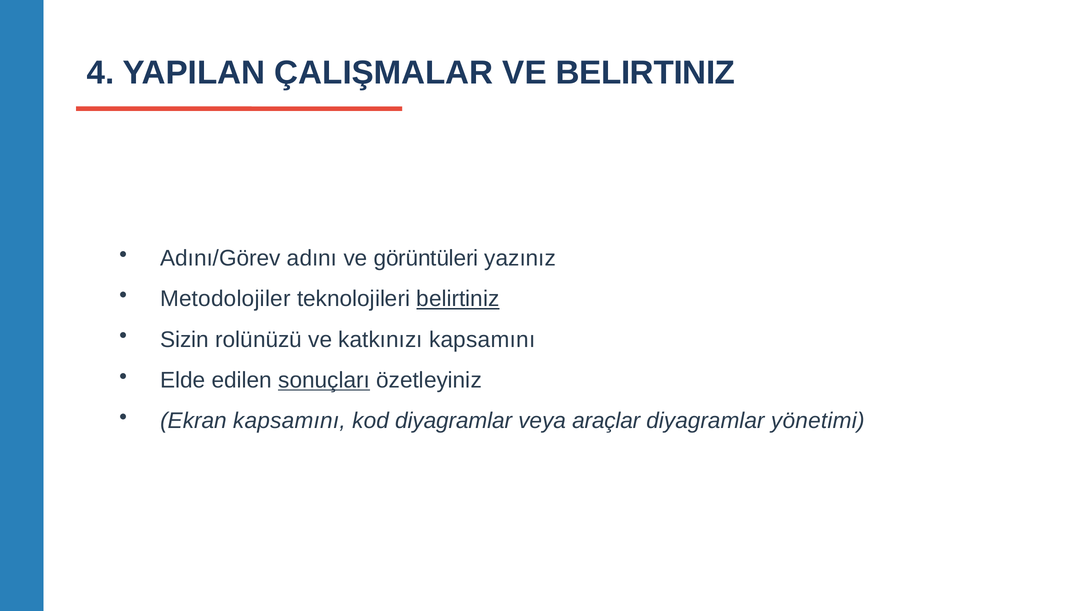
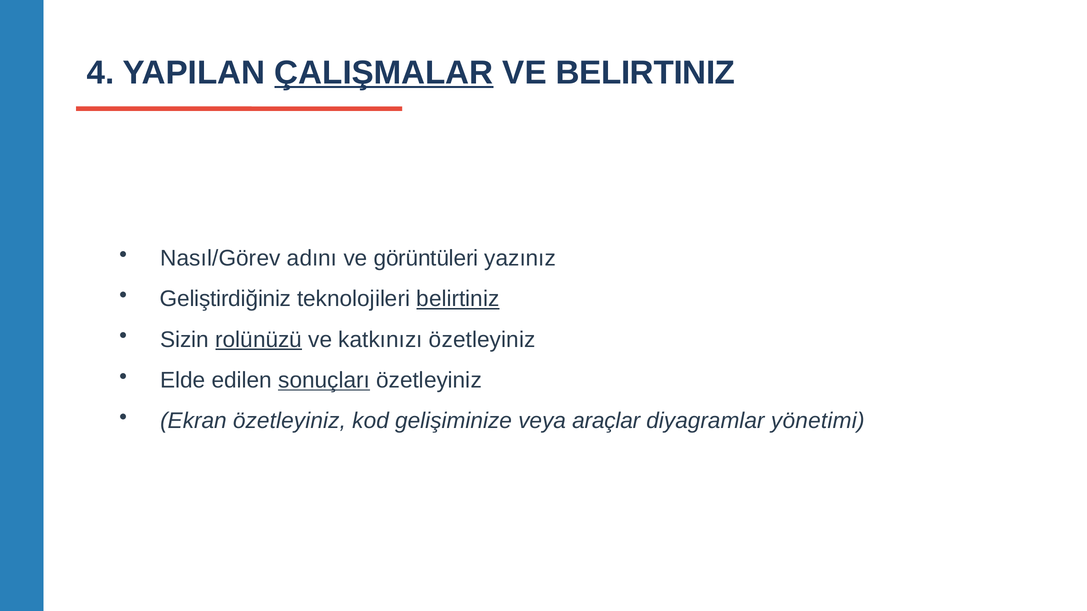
ÇALIŞMALAR underline: none -> present (384, 73)
Adını/Görev: Adını/Görev -> Nasıl/Görev (220, 258)
Metodolojiler: Metodolojiler -> Geliştirdiğiniz (226, 299)
rolünüzü underline: none -> present (259, 340)
katkınızı kapsamını: kapsamını -> özetleyiniz (482, 340)
Ekran kapsamını: kapsamını -> özetleyiniz (289, 421)
kod diyagramlar: diyagramlar -> gelişiminize (454, 421)
